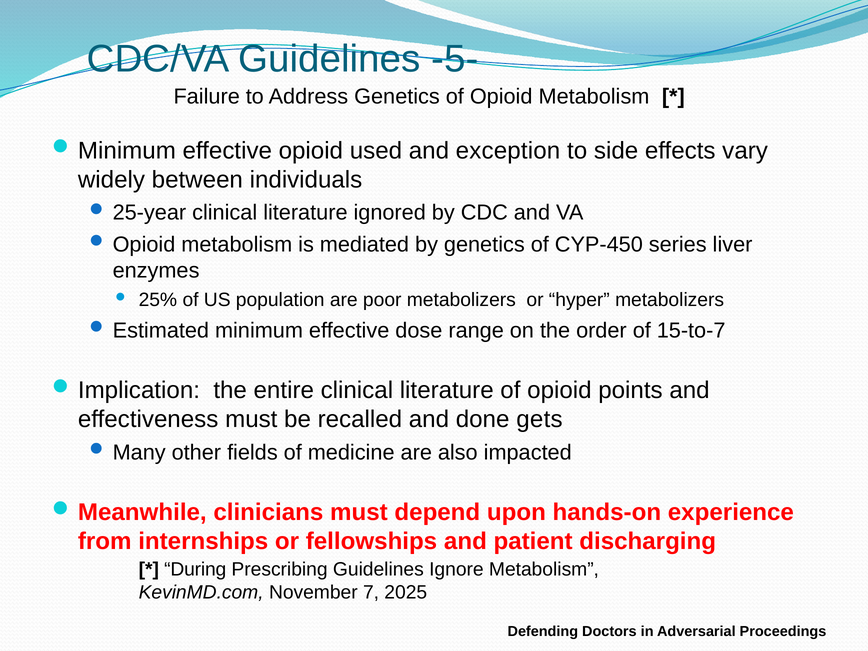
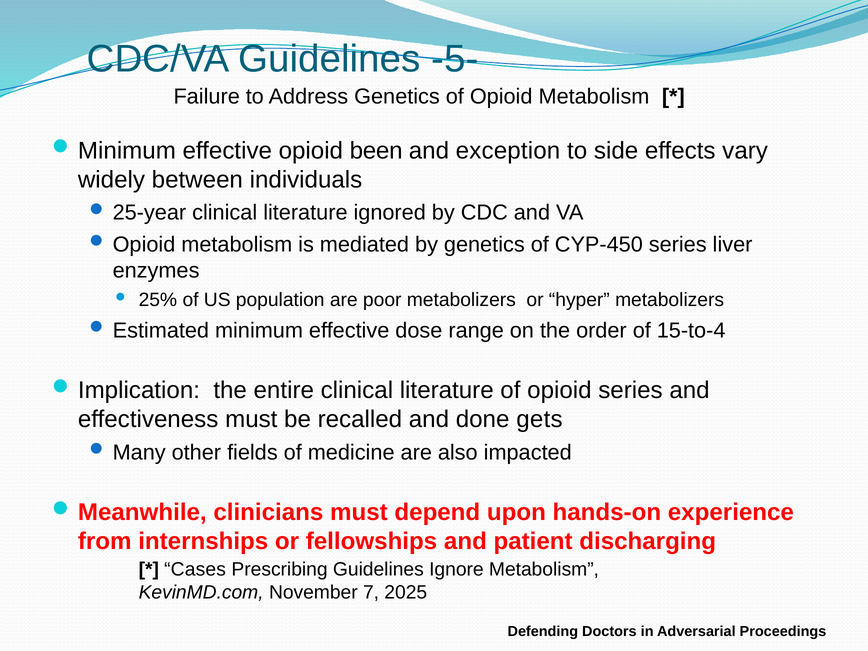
used: used -> been (376, 151)
15-to-7: 15-to-7 -> 15-to-4 (691, 331)
opioid points: points -> series (630, 390)
During: During -> Cases (195, 569)
